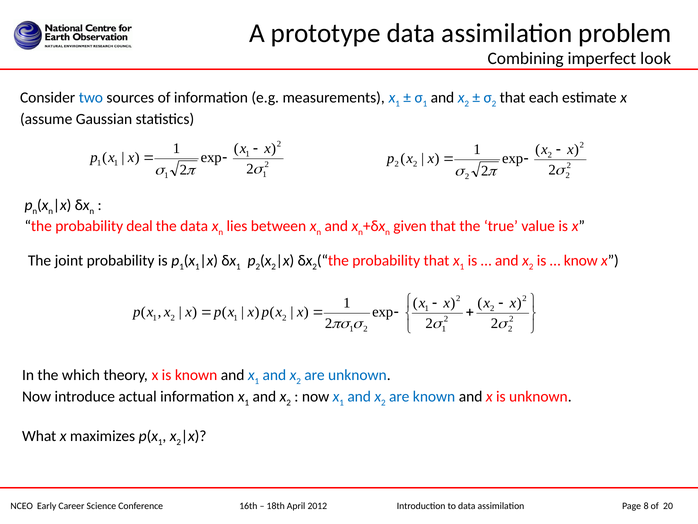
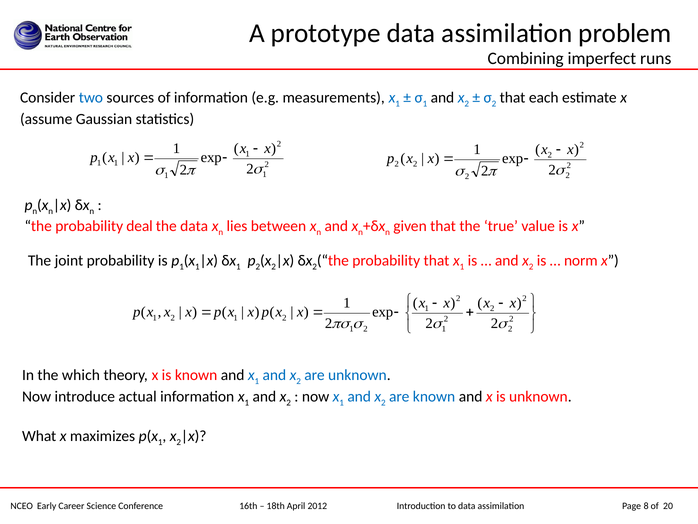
look: look -> runs (656, 59)
know: know -> norm (581, 261)
